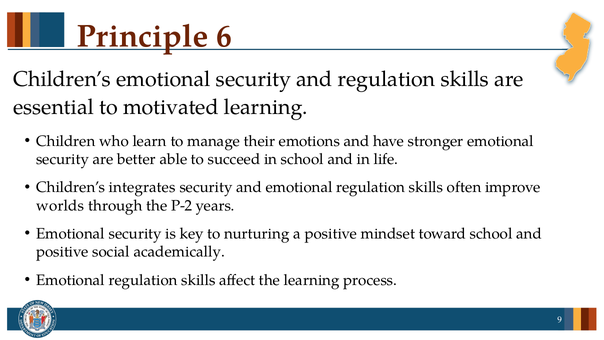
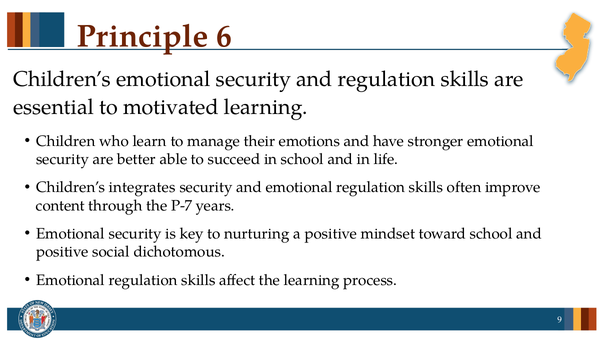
worlds: worlds -> content (60, 205)
P-2: P-2 -> P-7 (182, 205)
academically: academically -> dichotomous (179, 252)
